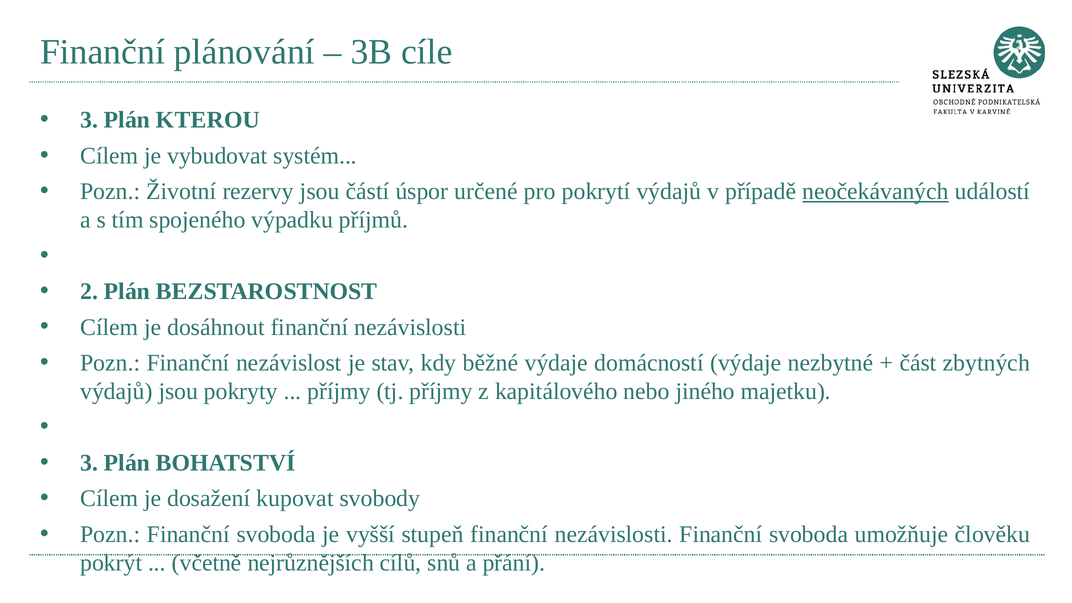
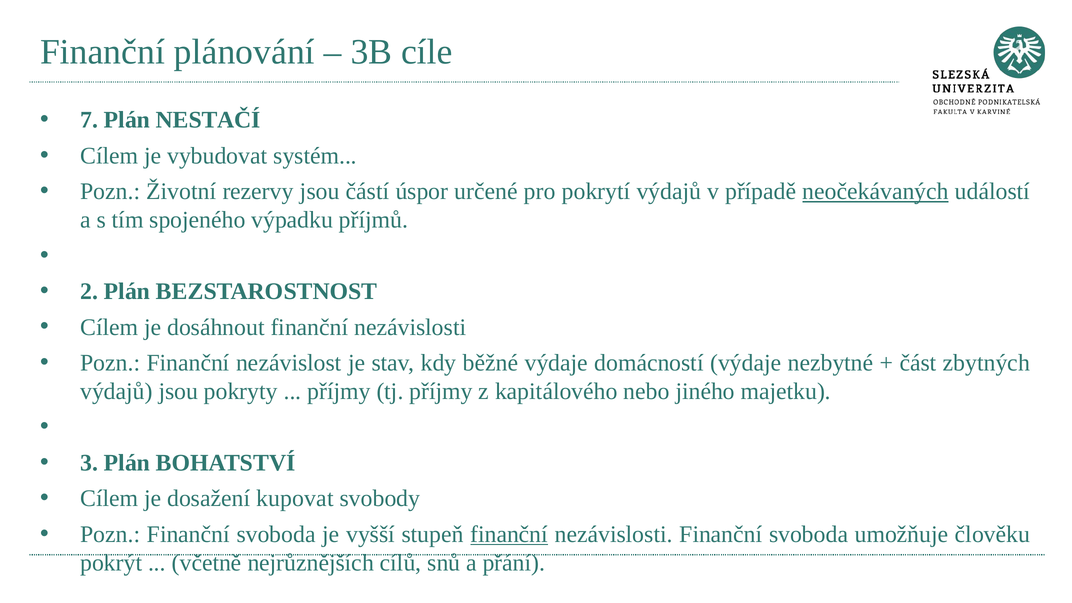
3: 3 -> 7 (89, 120)
KTEROU: KTEROU -> NESTAČÍ (208, 120)
finanční underline: none -> present (509, 534)
